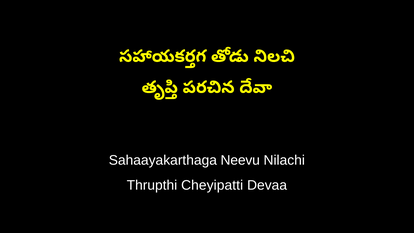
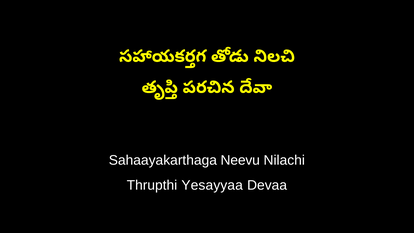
Cheyipatti: Cheyipatti -> Yesayyaa (212, 185)
